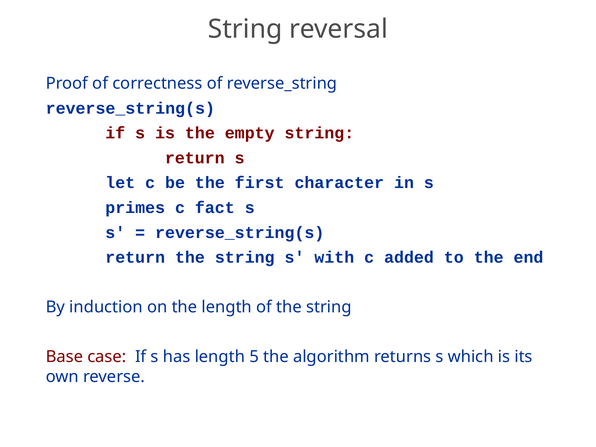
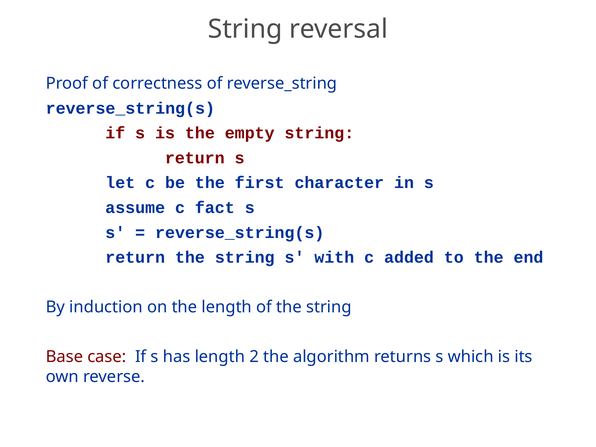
primes: primes -> assume (135, 208)
5: 5 -> 2 (254, 357)
